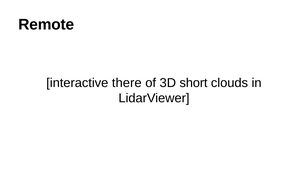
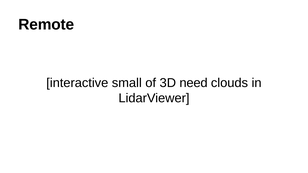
there: there -> small (127, 83)
short: short -> need (194, 83)
